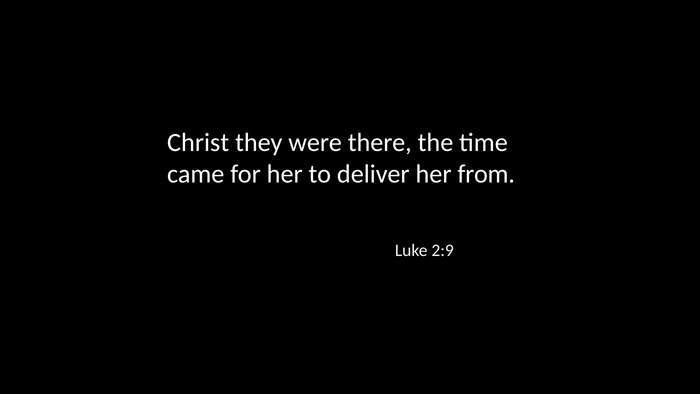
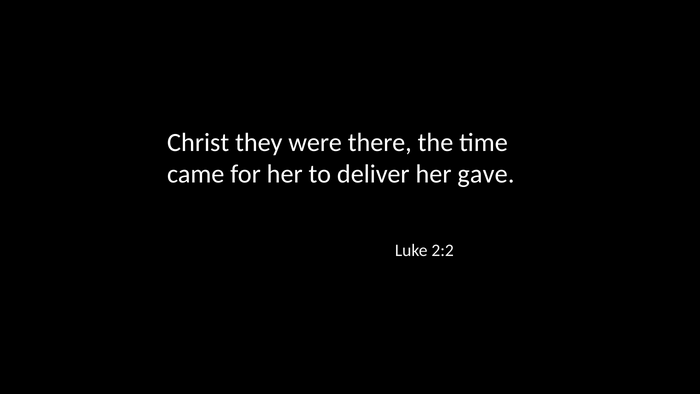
from: from -> gave (486, 174)
2:9: 2:9 -> 2:2 (443, 251)
